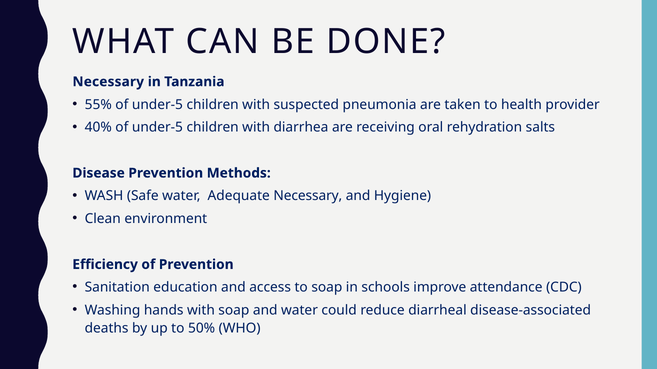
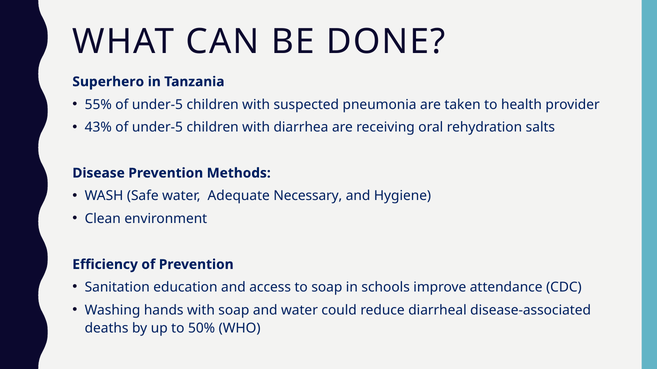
Necessary: Necessary -> Superhero (108, 82)
40%: 40% -> 43% (98, 128)
